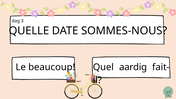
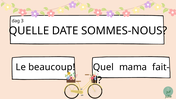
aardig: aardig -> mama (133, 67)
